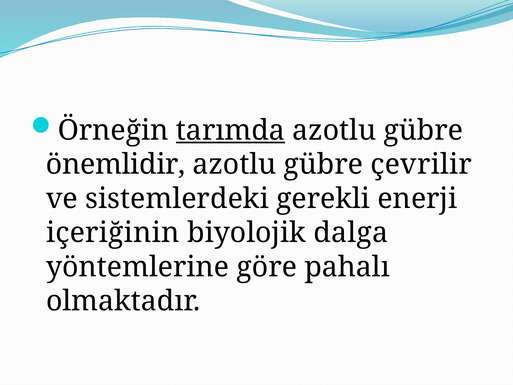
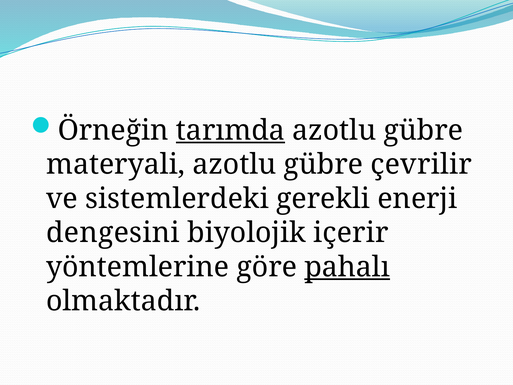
önemlidir: önemlidir -> materyali (116, 164)
içeriğinin: içeriğinin -> dengesini (113, 233)
dalga: dalga -> içerir (351, 233)
pahalı underline: none -> present (347, 267)
